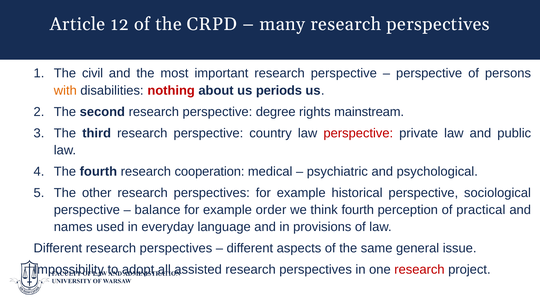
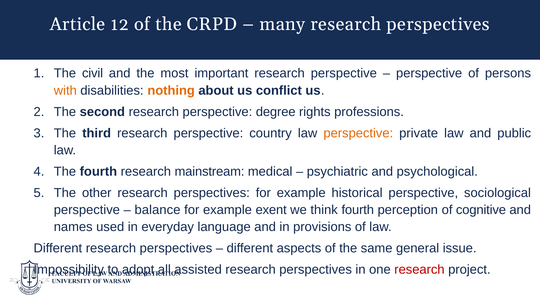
nothing colour: red -> orange (171, 90)
periods: periods -> conflict (279, 90)
mainstream: mainstream -> professions (369, 112)
perspective colour: red -> orange (358, 133)
cooperation: cooperation -> mainstream (210, 171)
order: order -> exent (271, 210)
practical: practical -> cognitive (481, 210)
